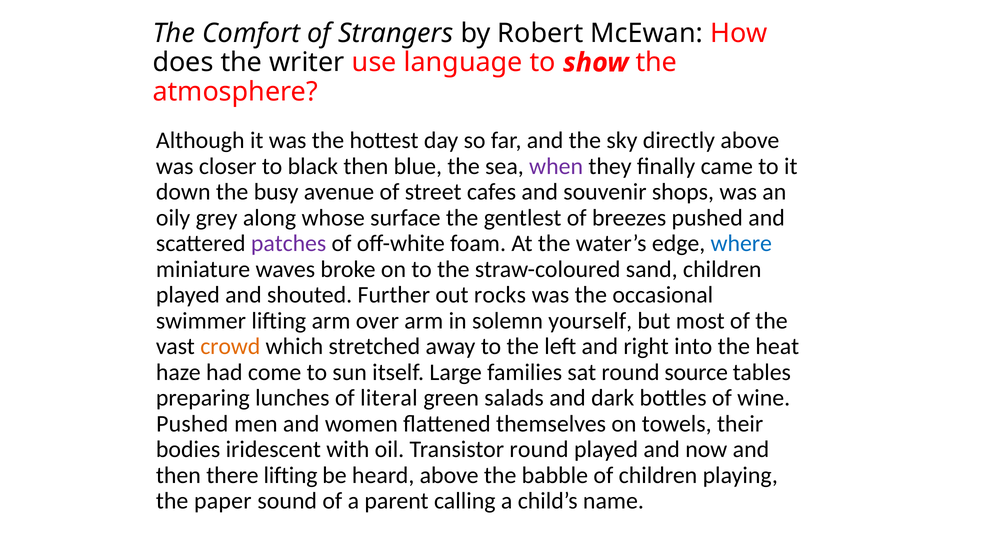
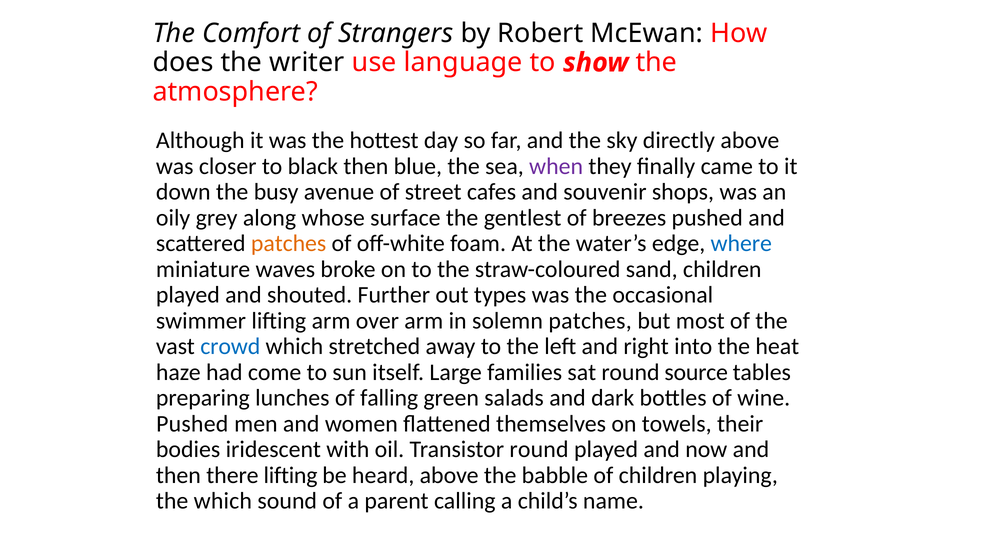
patches colour: purple -> orange (289, 244)
rocks: rocks -> types (500, 295)
solemn yourself: yourself -> patches (590, 321)
crowd colour: orange -> blue (230, 347)
literal: literal -> falling (389, 398)
the paper: paper -> which (223, 501)
